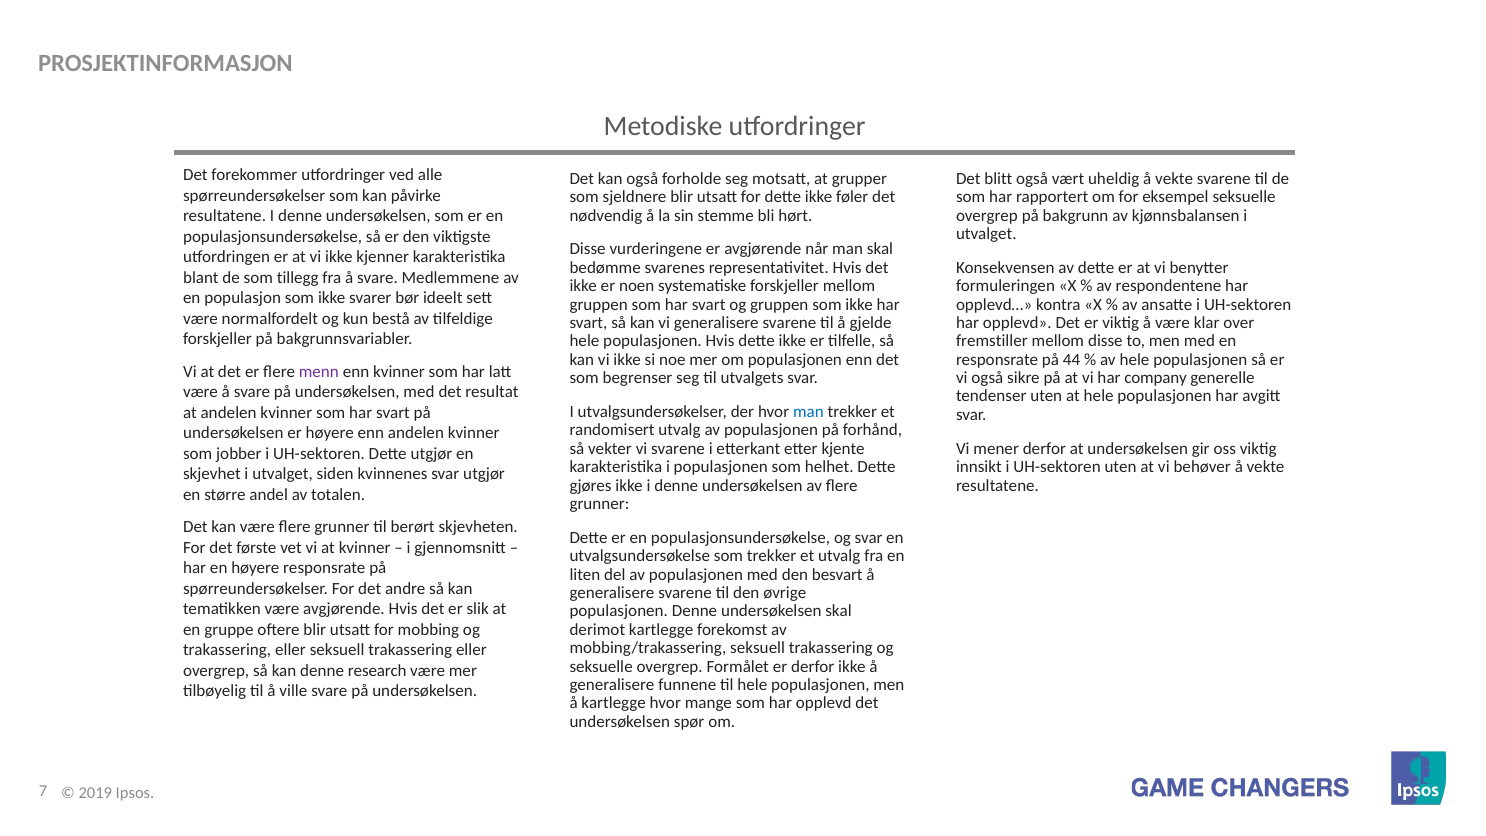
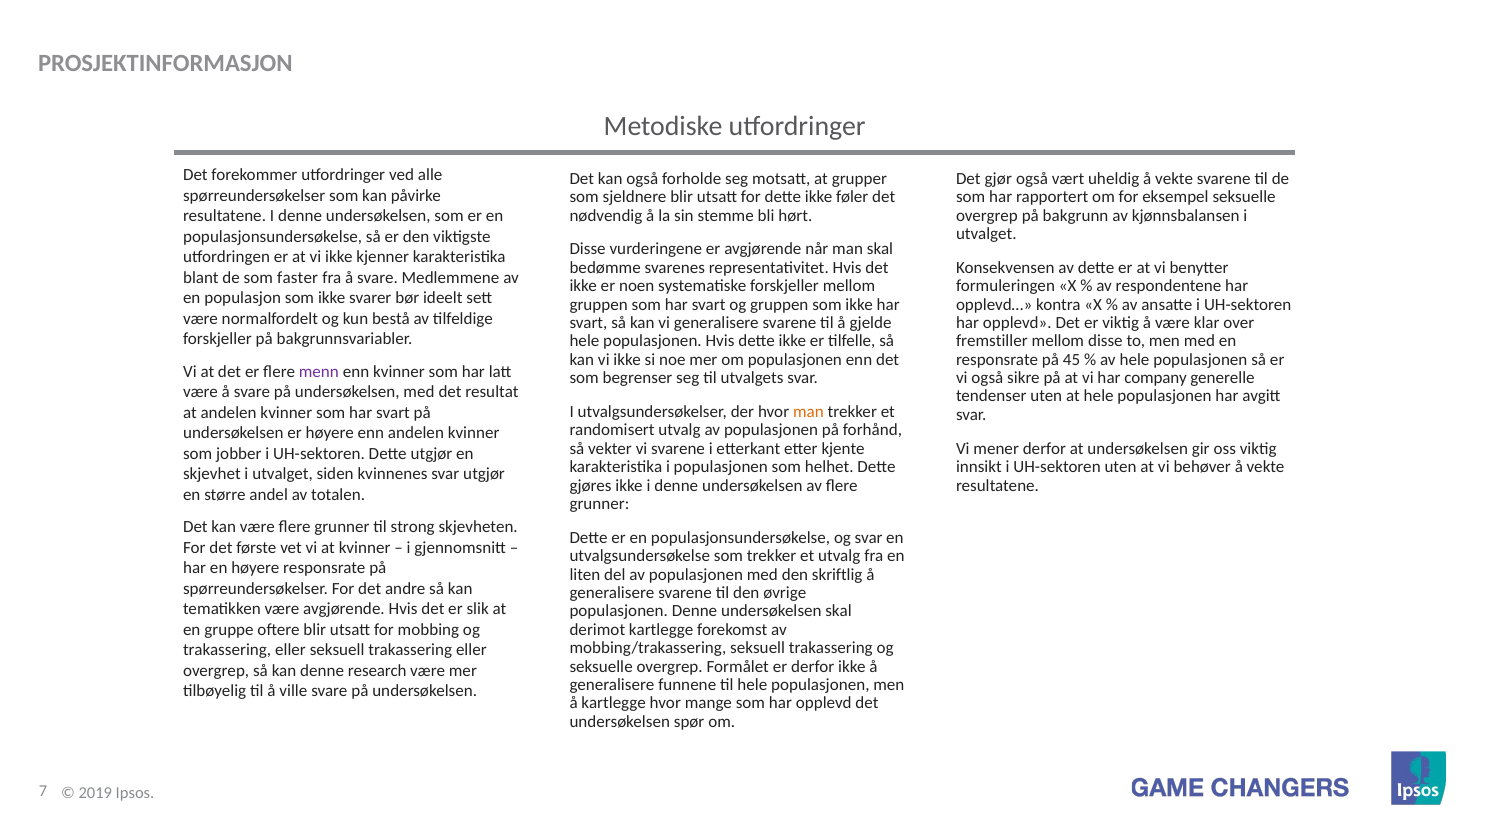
blitt: blitt -> gjør (998, 179)
tillegg: tillegg -> faster (298, 278)
44: 44 -> 45 (1072, 360)
man colour: blue -> orange (808, 412)
berørt: berørt -> strong (413, 527)
besvart: besvart -> skriftlig (837, 574)
